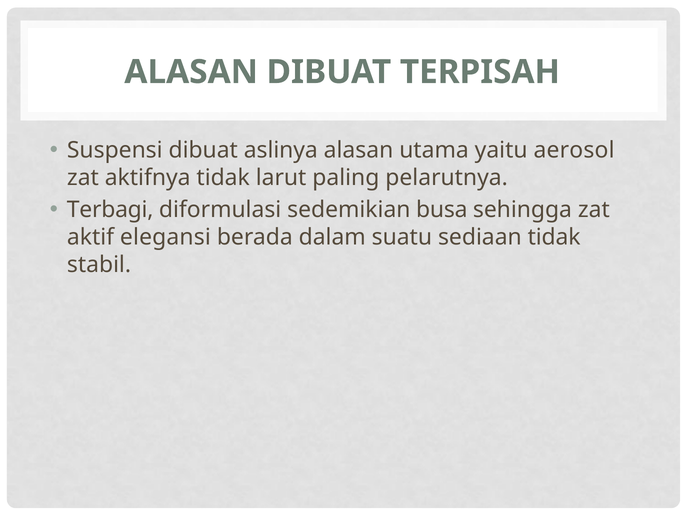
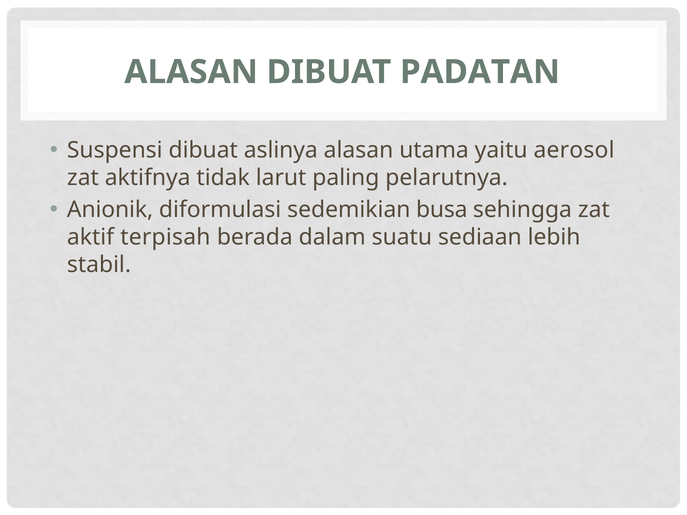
TERPISAH: TERPISAH -> PADATAN (480, 72)
Terbagi: Terbagi -> Anionik (110, 210)
elegansi: elegansi -> terpisah (165, 237)
sediaan tidak: tidak -> lebih (554, 237)
